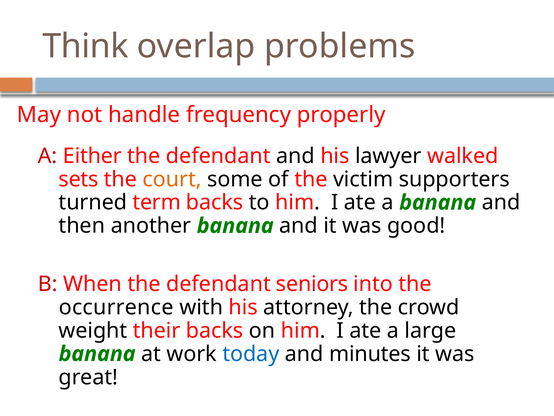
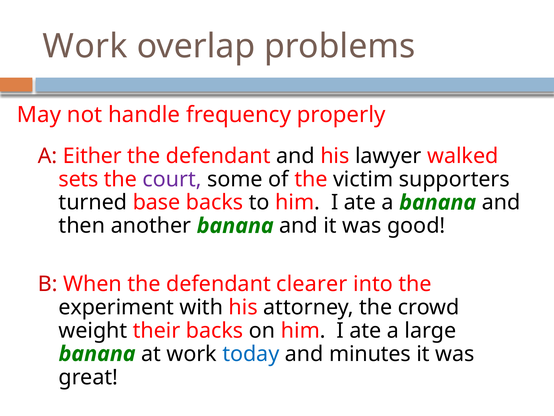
Think: Think -> Work (85, 46)
court colour: orange -> purple (172, 179)
term: term -> base (157, 202)
seniors: seniors -> clearer (312, 284)
occurrence: occurrence -> experiment (116, 307)
